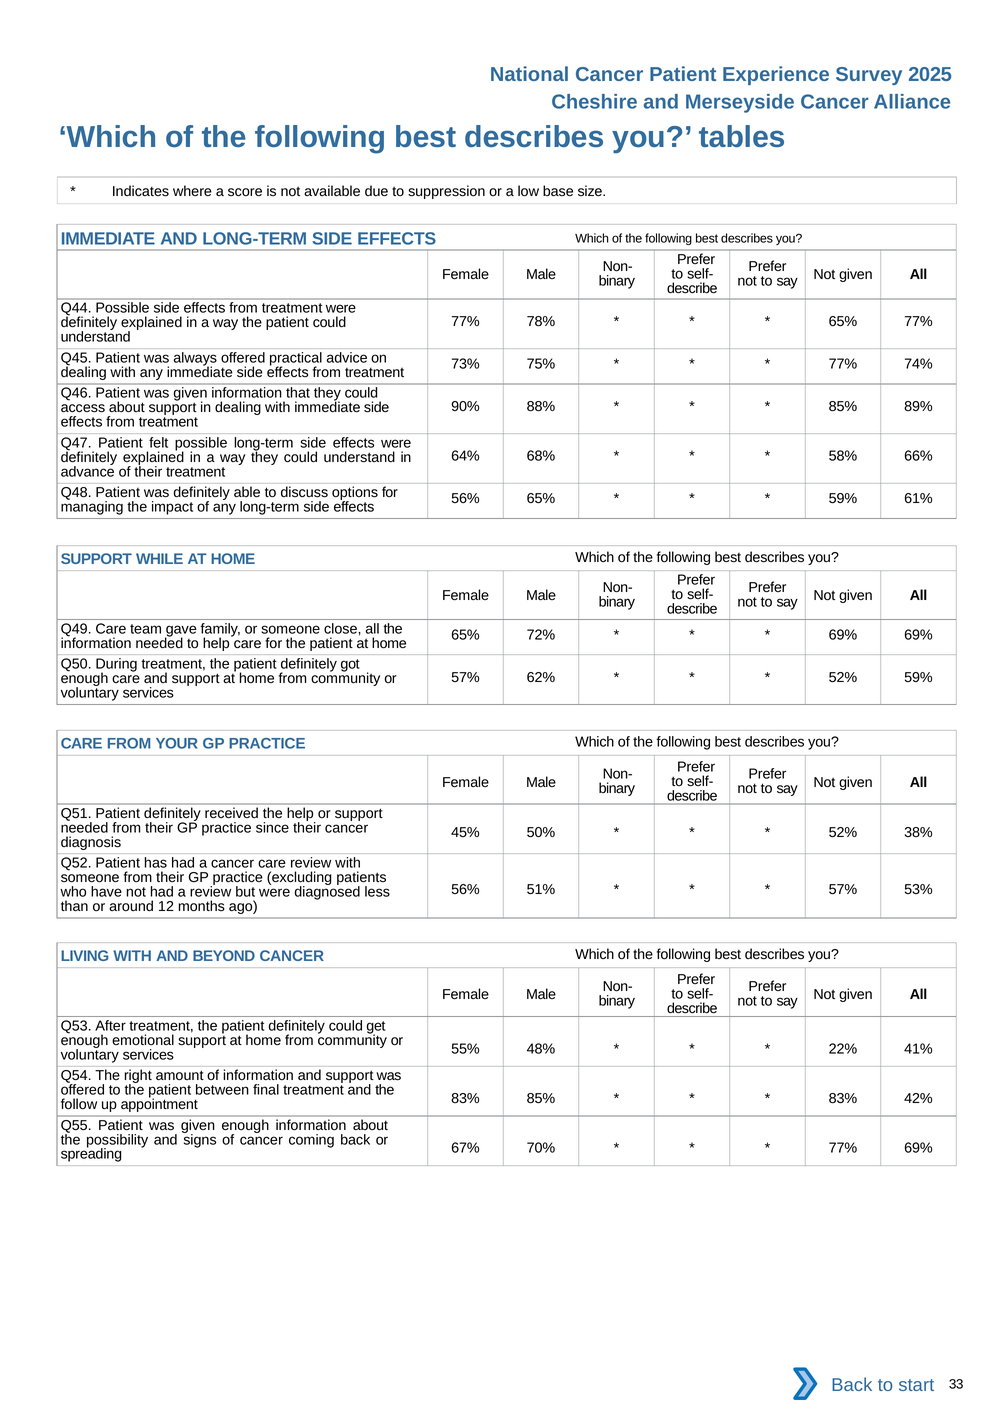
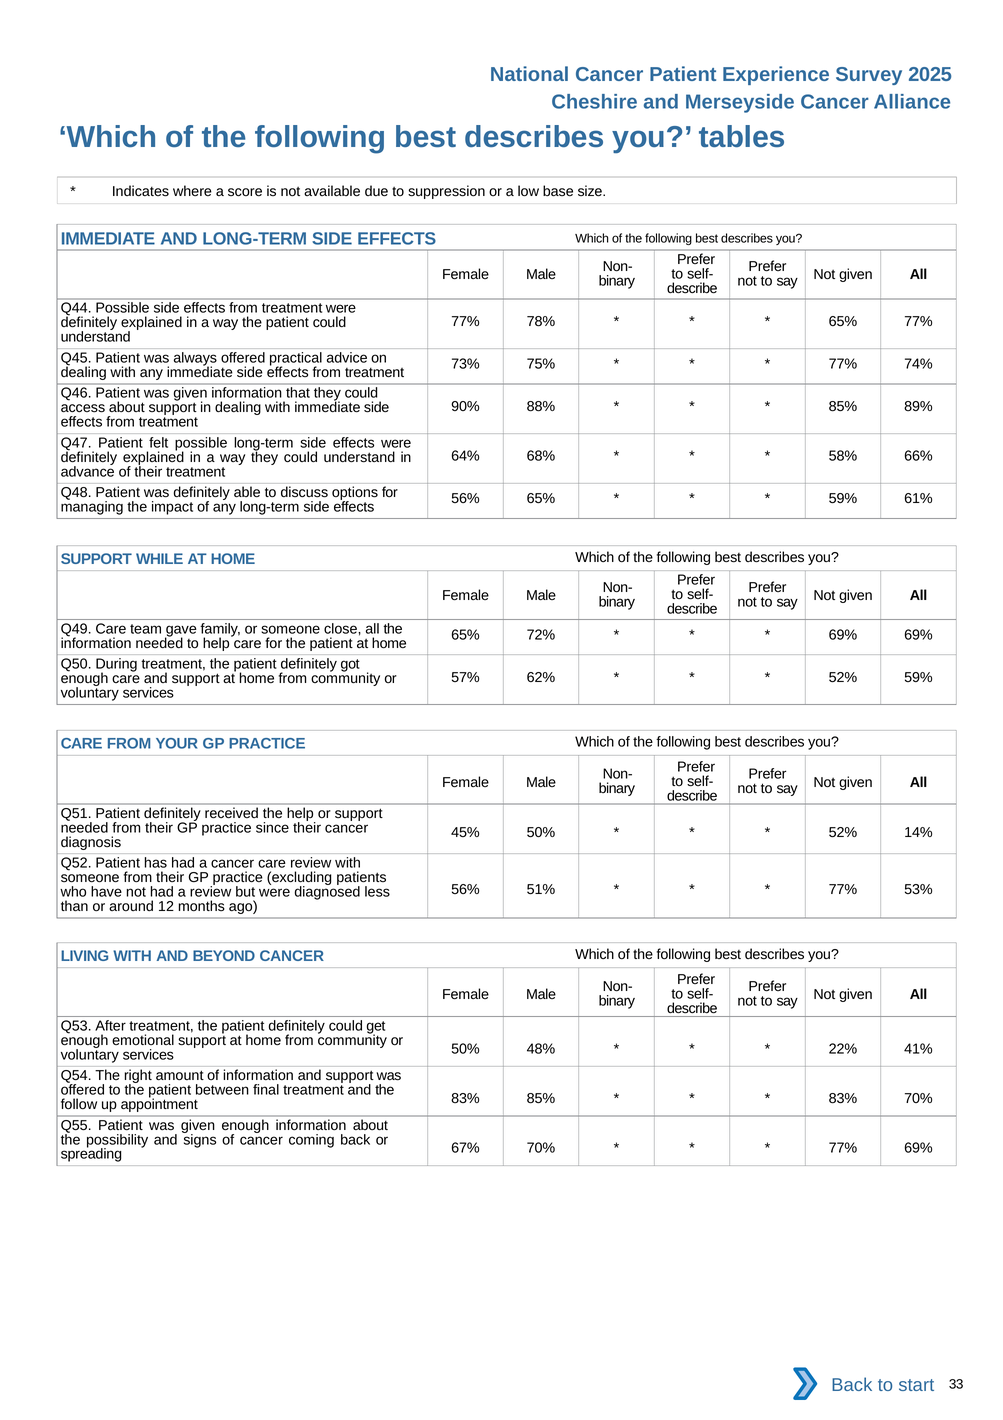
38%: 38% -> 14% (918, 832)
57%: 57% -> 77% (843, 889)
services 55%: 55% -> 50% (465, 1048)
83% 42%: 42% -> 70% (918, 1098)
